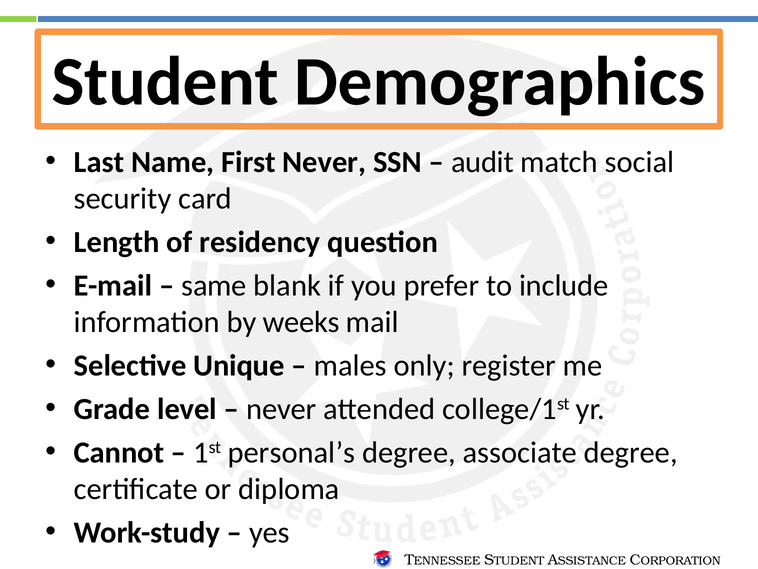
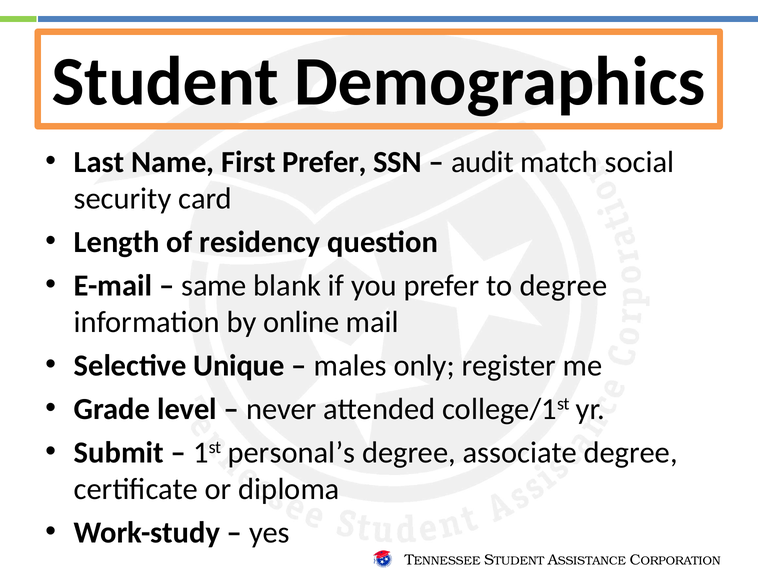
First Never: Never -> Prefer (324, 162)
to include: include -> degree (564, 285)
weeks: weeks -> online (301, 322)
Cannot: Cannot -> Submit (119, 452)
